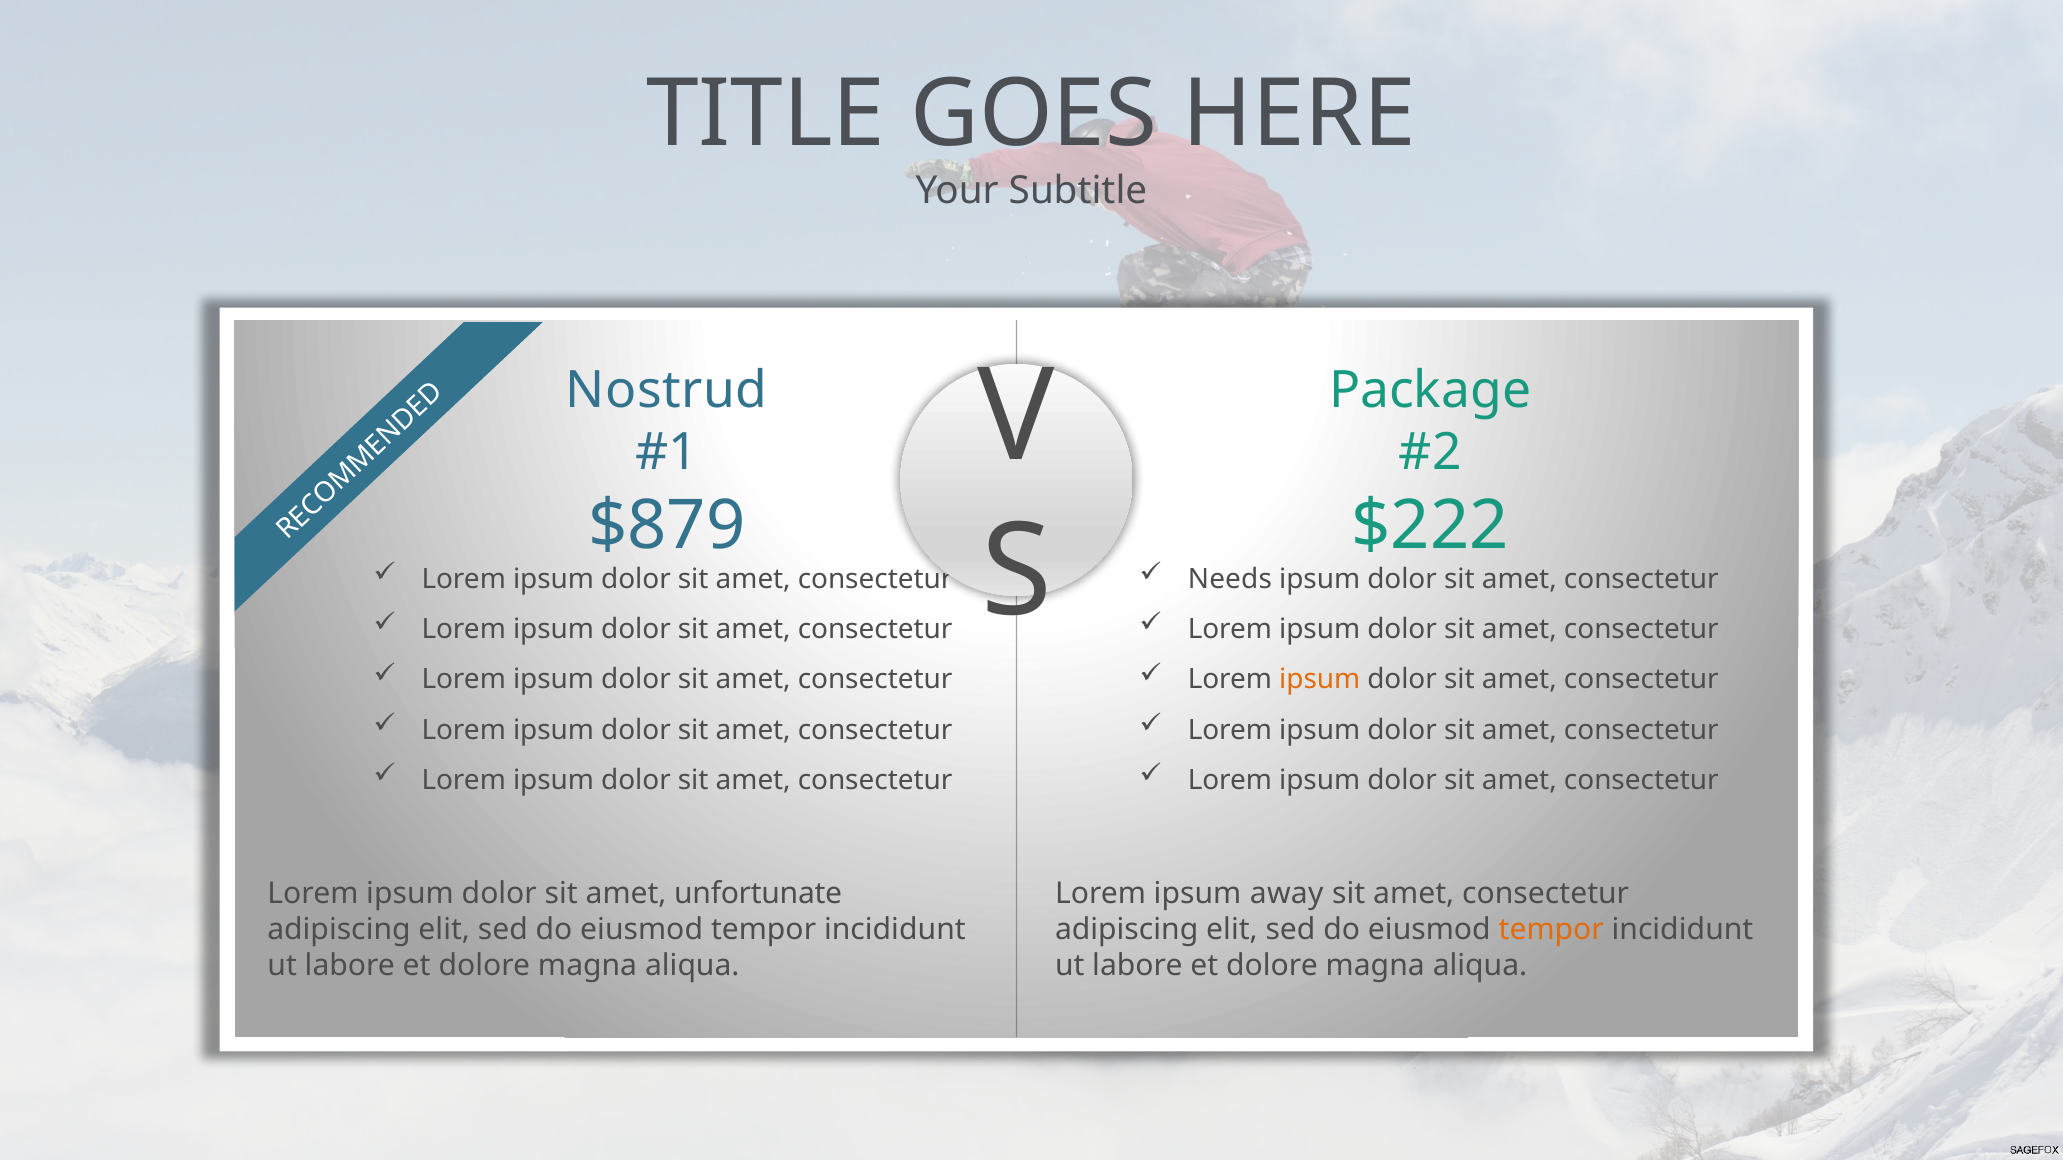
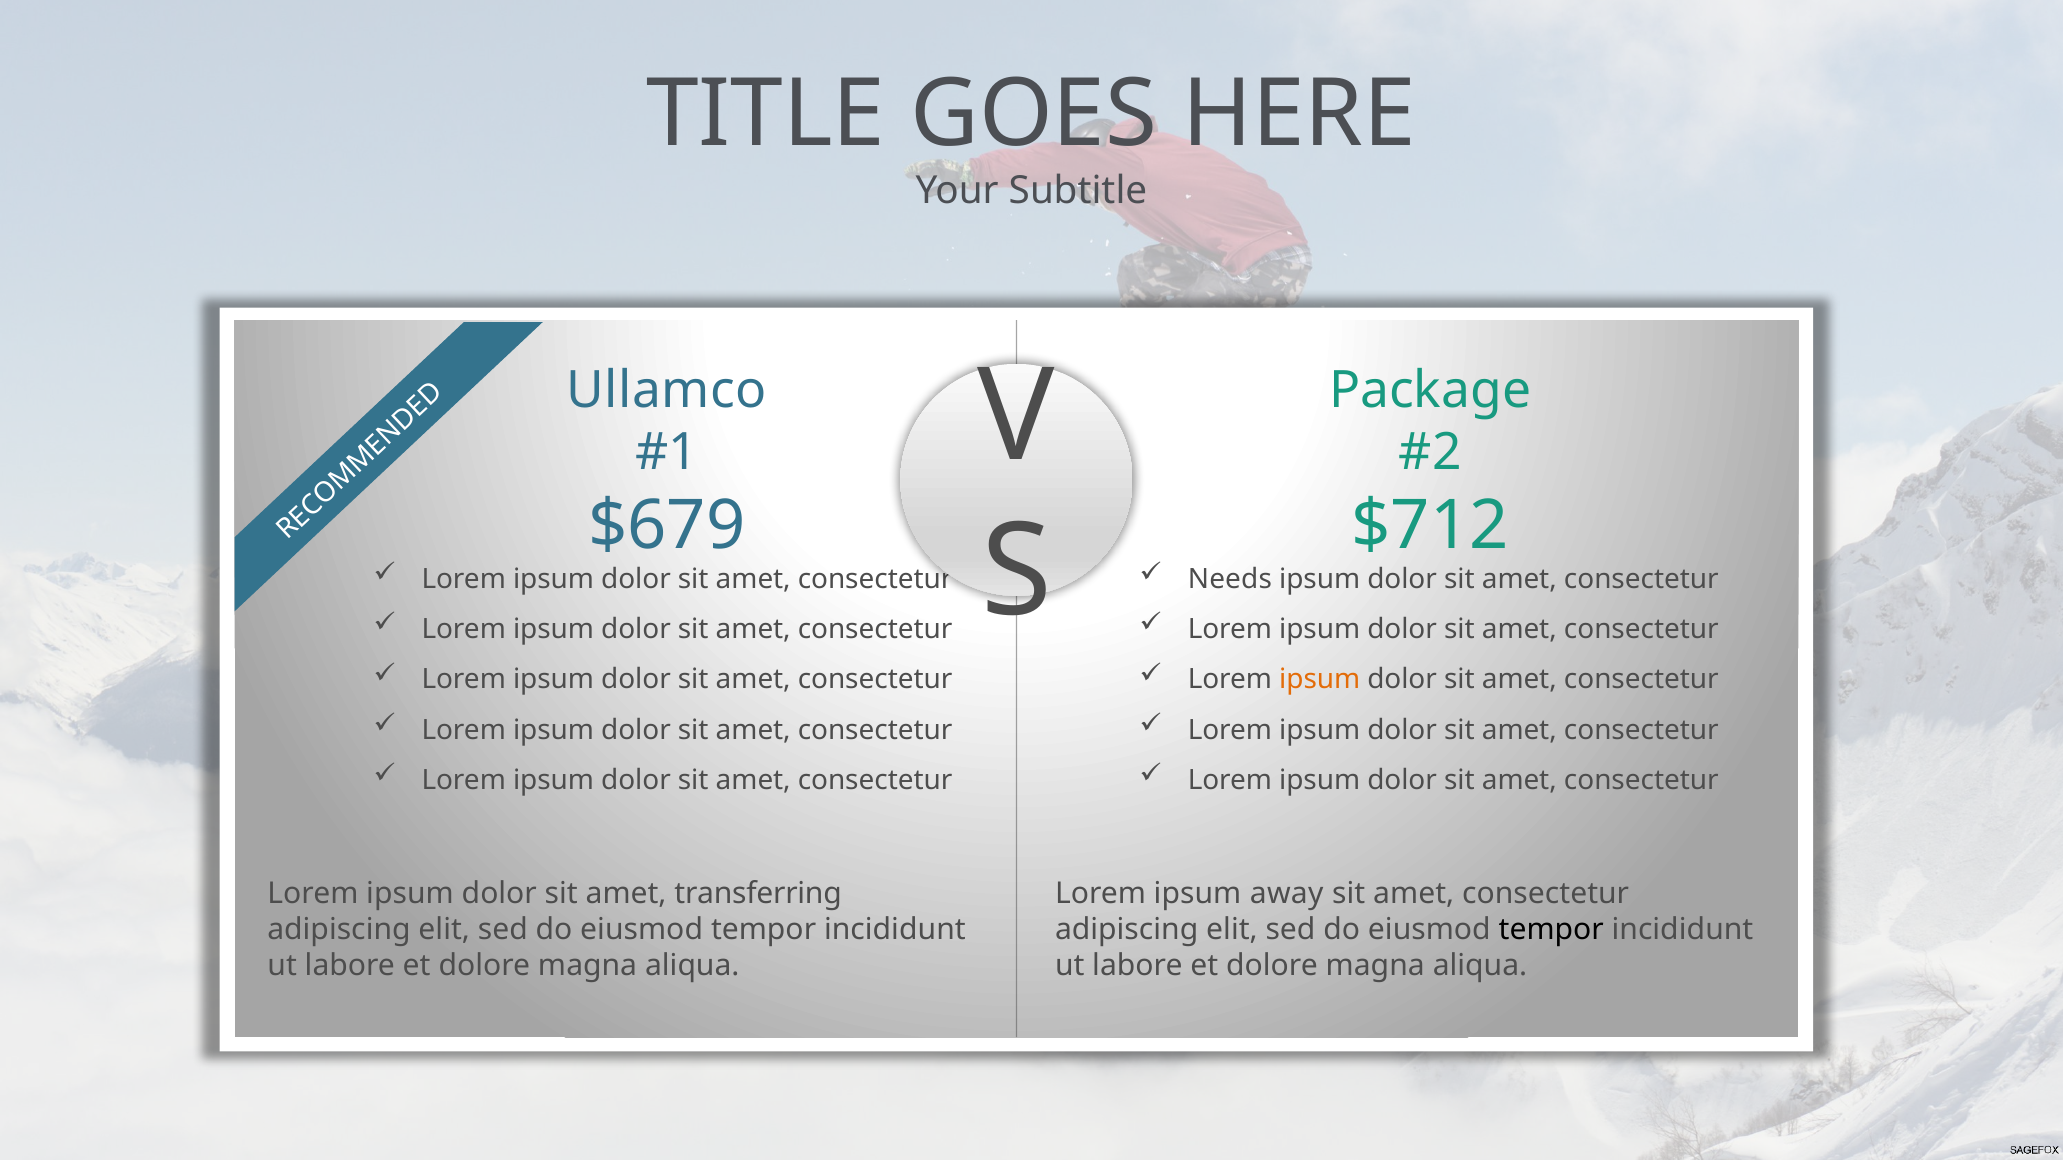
Nostrud: Nostrud -> Ullamco (667, 391)
$879: $879 -> $679 (667, 526)
$222: $222 -> $712 (1430, 526)
unfortunate: unfortunate -> transferring (758, 893)
tempor colour: orange -> black (1551, 930)
